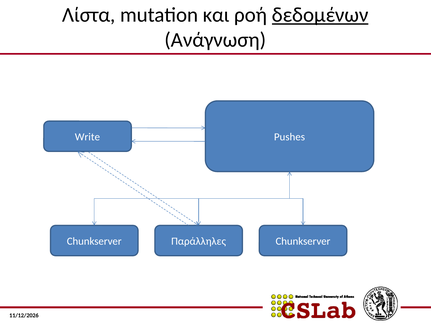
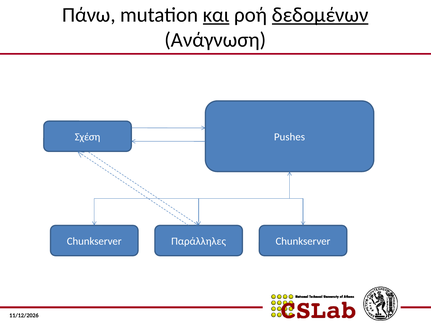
Λίστα: Λίστα -> Πάνω (89, 15)
και underline: none -> present (216, 15)
Write: Write -> Σχέση (88, 137)
